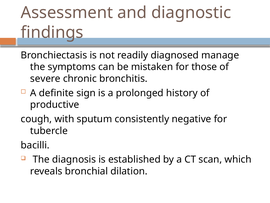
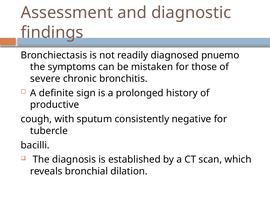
manage: manage -> pnuemo (220, 55)
